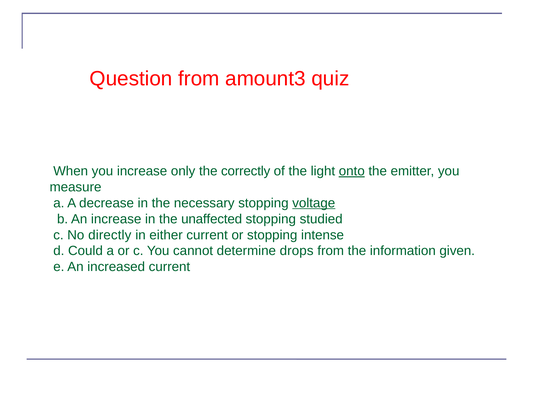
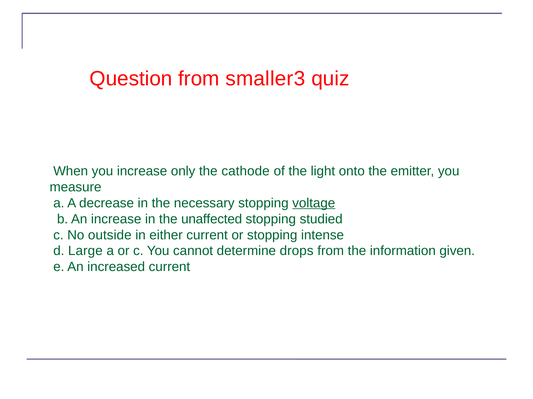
amount3: amount3 -> smaller3 (265, 79)
correctly: correctly -> cathode (246, 171)
onto underline: present -> none (352, 171)
directly: directly -> outside (110, 235)
Could: Could -> Large (85, 251)
